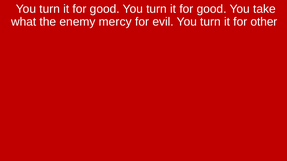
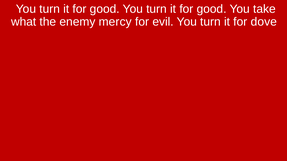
other: other -> dove (264, 22)
